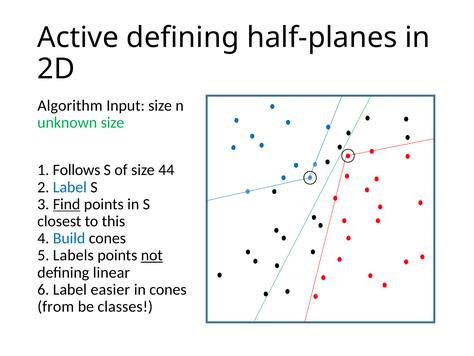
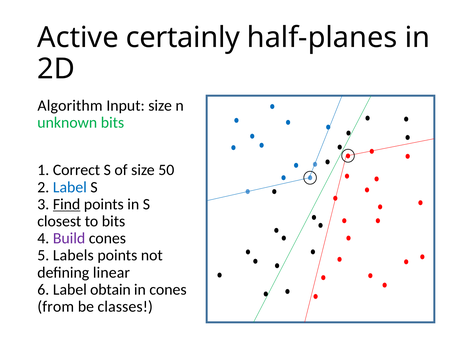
Active defining: defining -> certainly (183, 37)
unknown size: size -> bits (112, 123)
Follows: Follows -> Correct (76, 170)
44: 44 -> 50 (166, 170)
to this: this -> bits (114, 221)
Build colour: blue -> purple (69, 238)
not underline: present -> none (152, 255)
easier: easier -> obtain (110, 289)
